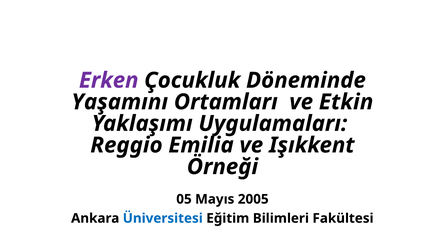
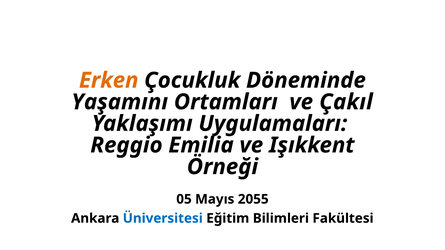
Erken colour: purple -> orange (109, 80)
Etkin: Etkin -> Çakıl (346, 102)
2005: 2005 -> 2055 (253, 199)
